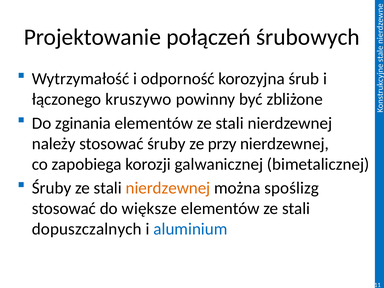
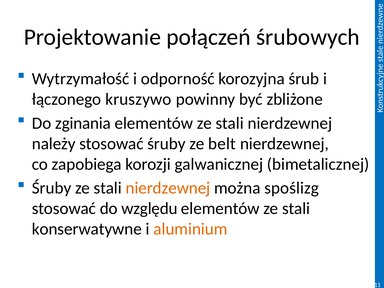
przy: przy -> belt (222, 144)
większe: większe -> względu (149, 209)
dopuszczalnych: dopuszczalnych -> konserwatywne (87, 229)
aluminium colour: blue -> orange (190, 229)
